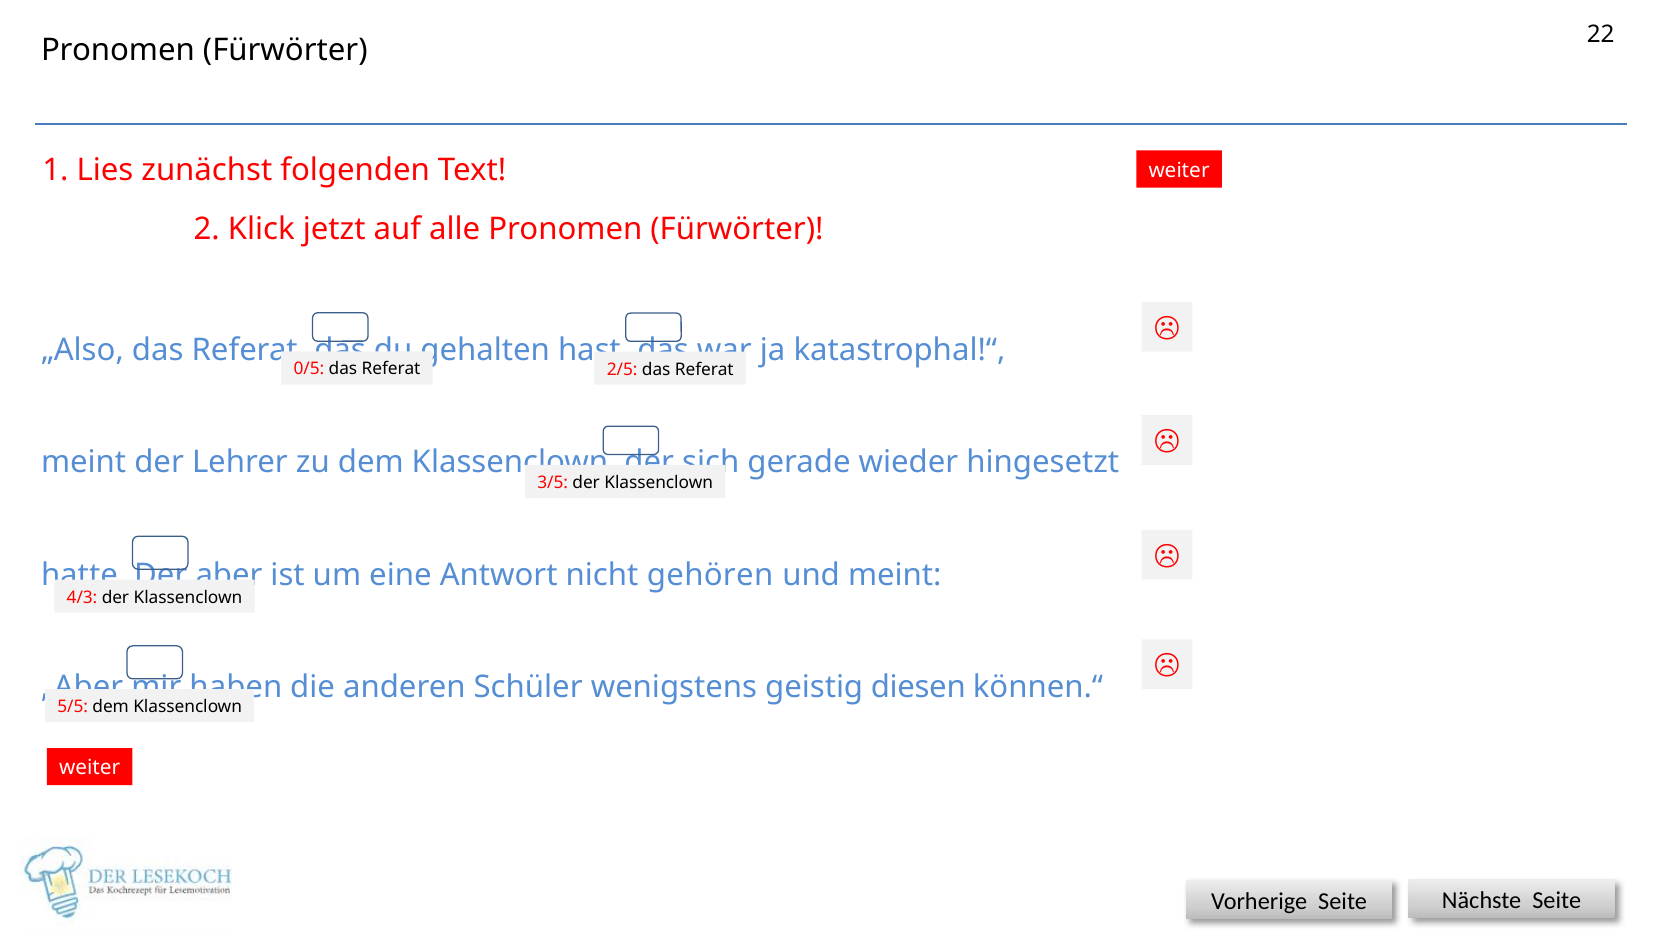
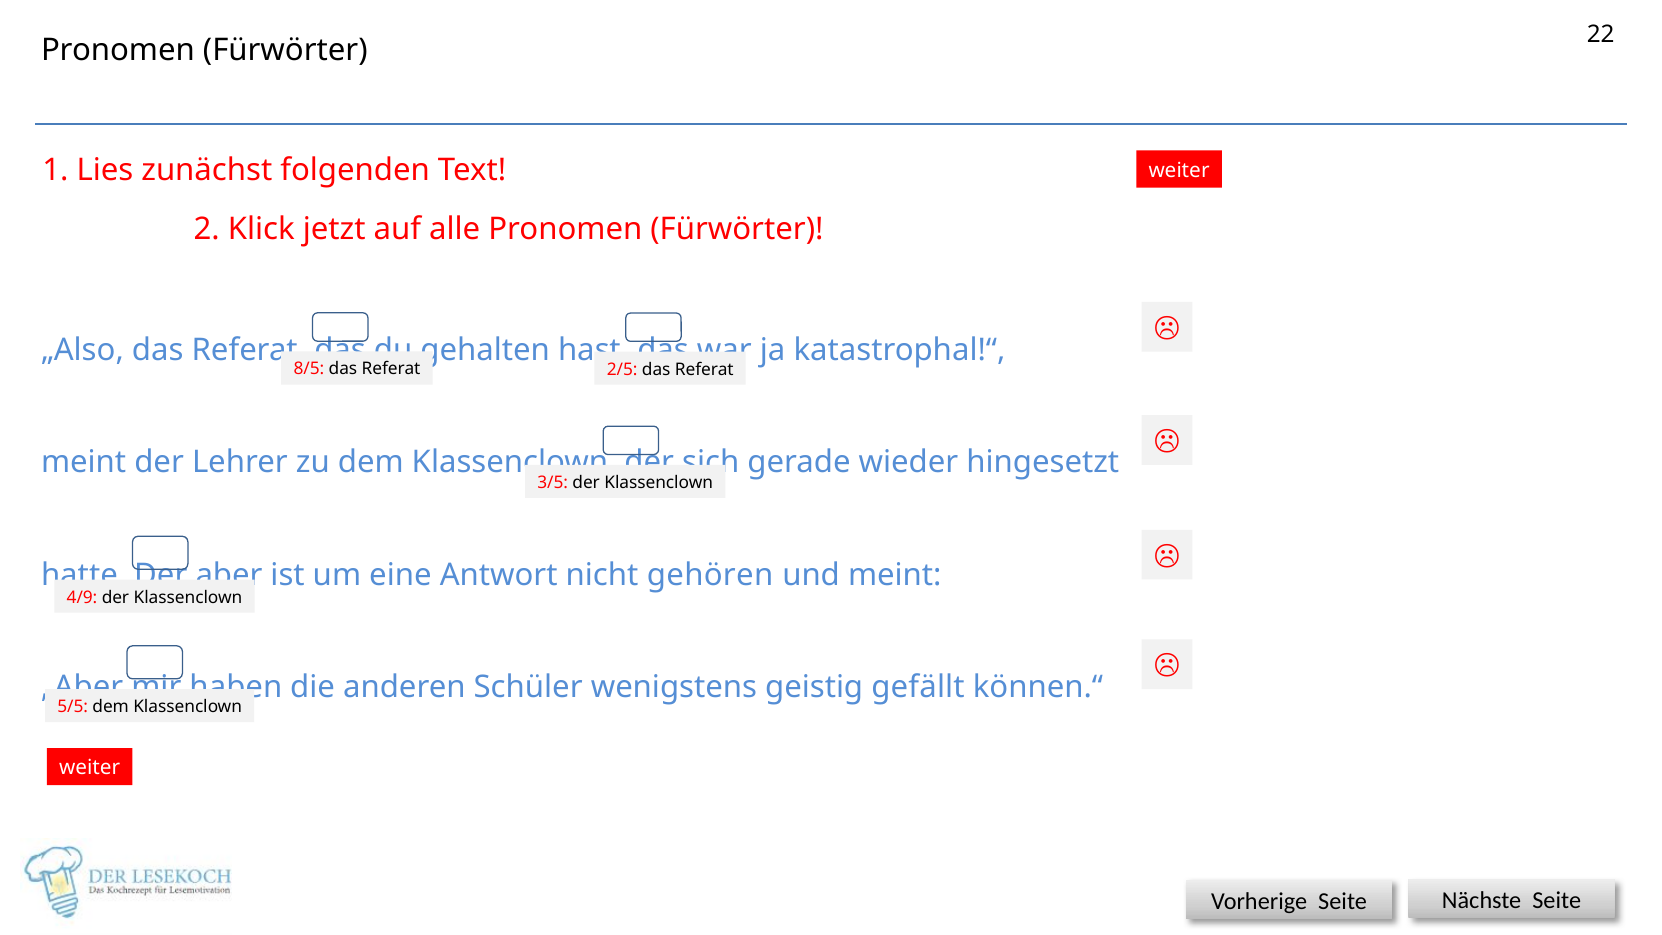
0/5: 0/5 -> 8/5 (309, 369)
4/3: 4/3 -> 4/9 (82, 597)
diesen: diesen -> gefällt (918, 687)
